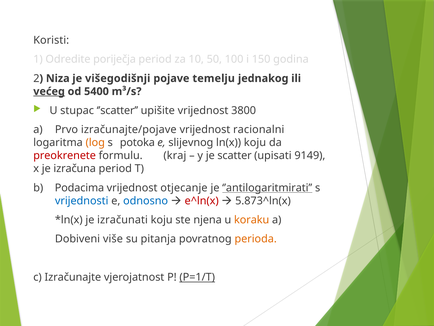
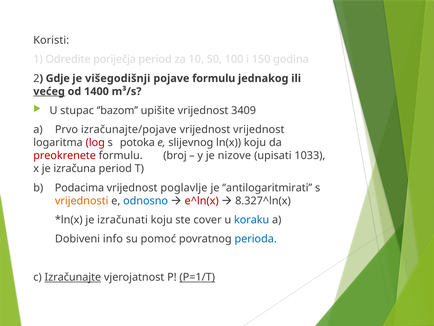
Niza: Niza -> Gdje (58, 78)
pojave temelju: temelju -> formulu (214, 78)
5400: 5400 -> 1400 (96, 91)
’scatter: ’scatter -> ’bazom (117, 110)
3800: 3800 -> 3409 (244, 110)
vrijednost racionalni: racionalni -> vrijednost (259, 129)
log colour: orange -> red (95, 142)
kraj: kraj -> broj (175, 155)
scatter: scatter -> nizove (234, 155)
9149: 9149 -> 1033 (310, 155)
otjecanje: otjecanje -> poglavlje (184, 188)
’antilogaritmirati underline: present -> none (267, 188)
vrijednosti colour: blue -> orange (82, 201)
5.873^ln(x: 5.873^ln(x -> 8.327^ln(x (263, 201)
njena: njena -> cover (208, 220)
koraku colour: orange -> blue (252, 220)
više: više -> info (113, 239)
pitanja: pitanja -> pomoć (158, 239)
perioda colour: orange -> blue (256, 239)
Izračunajte underline: none -> present (73, 277)
